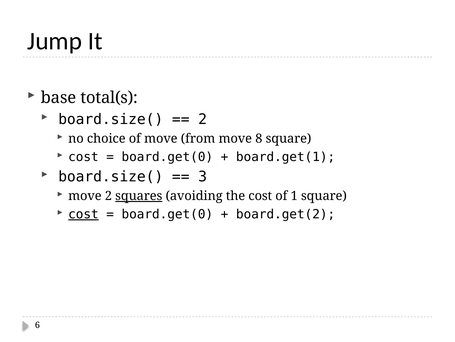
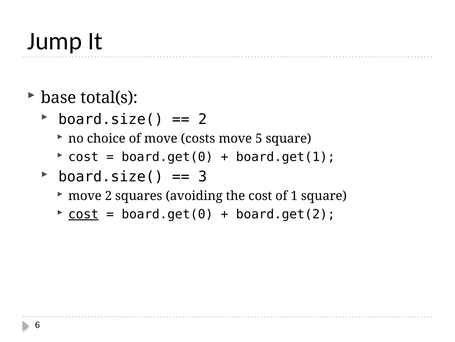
from: from -> costs (198, 138)
8: 8 -> 5 (259, 138)
squares underline: present -> none (139, 196)
